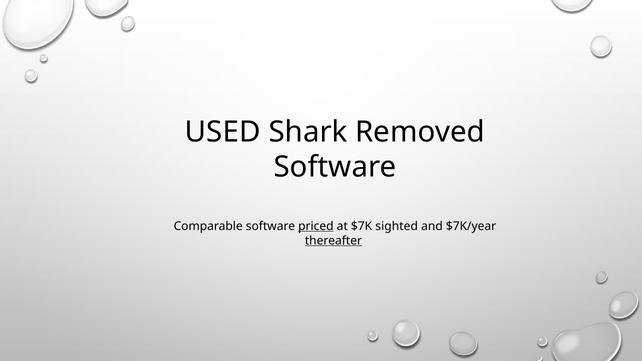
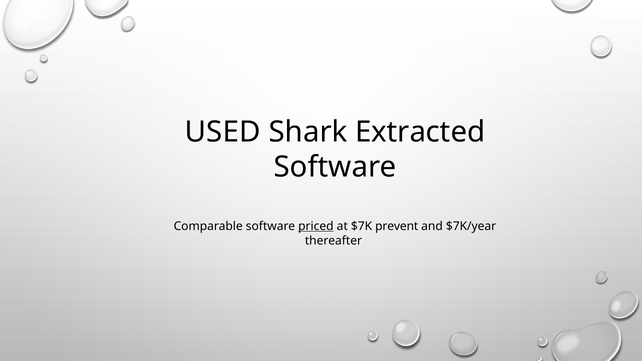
Removed: Removed -> Extracted (420, 132)
sighted: sighted -> prevent (397, 226)
thereafter underline: present -> none (333, 241)
